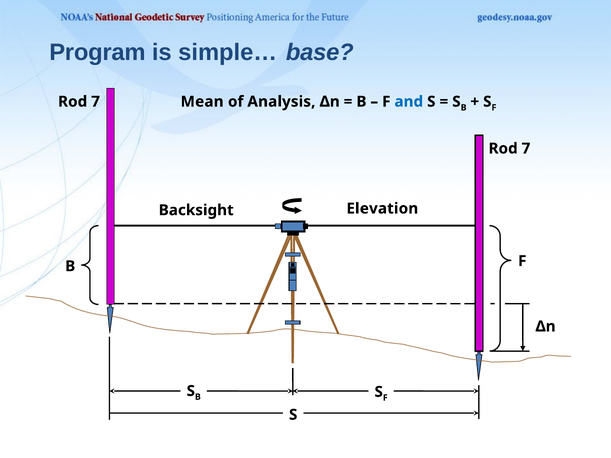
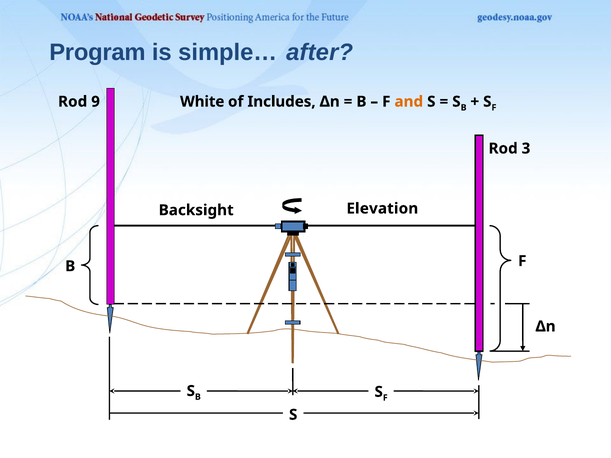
base: base -> after (320, 53)
7: 7 -> 9 (96, 102)
Mean: Mean -> White (202, 102)
Analysis: Analysis -> Includes (282, 102)
and colour: blue -> orange (409, 102)
7: 7 -> 3 (526, 149)
